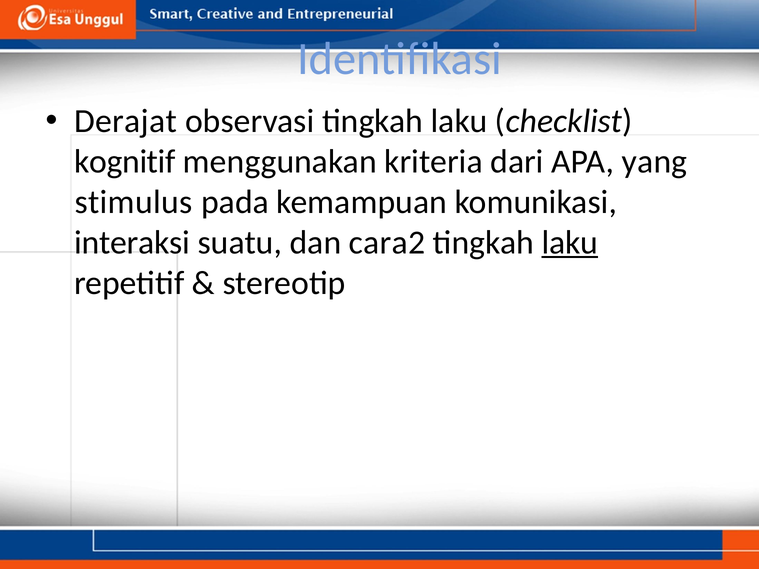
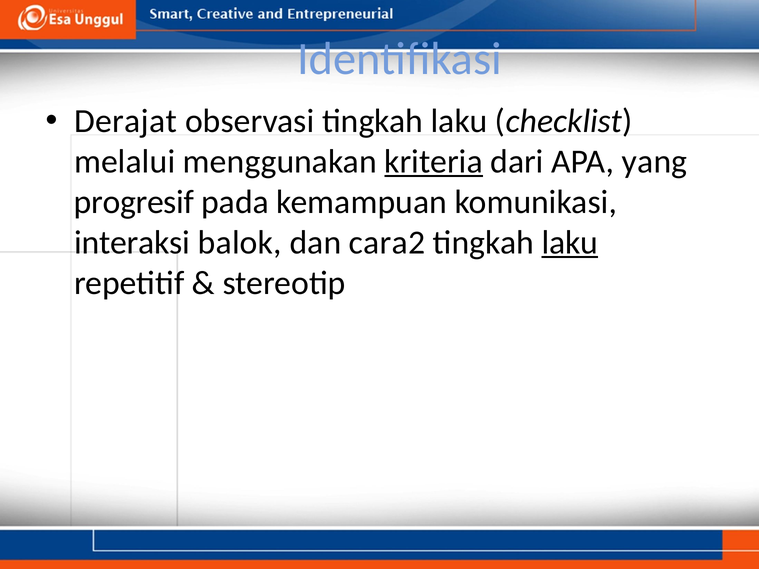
kognitif: kognitif -> melalui (125, 162)
kriteria underline: none -> present (434, 162)
stimulus: stimulus -> progresif (134, 202)
suatu: suatu -> balok (240, 243)
